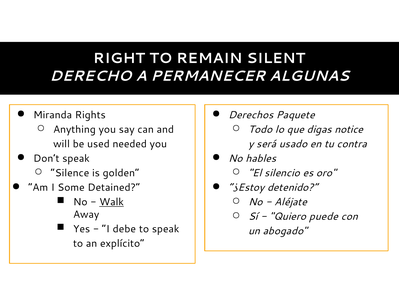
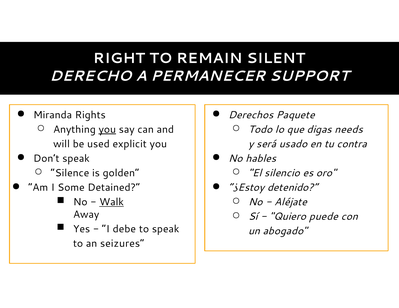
ALGUNAS: ALGUNAS -> SUPPORT (309, 76)
you underline: none -> present (107, 130)
notice: notice -> needs (349, 130)
needed: needed -> explicit (130, 144)
explícito: explícito -> seizures (122, 244)
